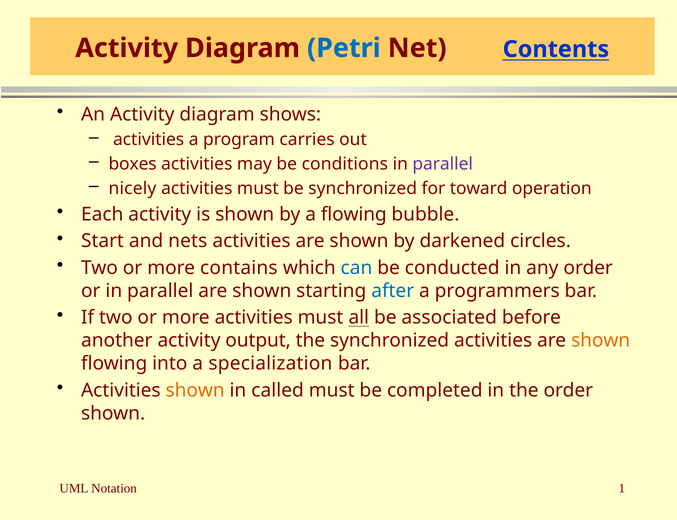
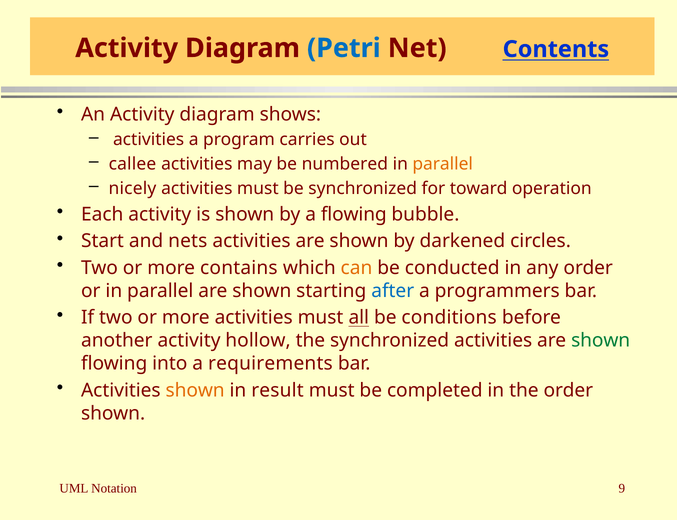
boxes: boxes -> callee (132, 164)
conditions: conditions -> numbered (345, 164)
parallel colour: purple -> orange (443, 164)
can colour: blue -> orange (357, 268)
associated: associated -> conditions (449, 318)
output: output -> hollow (258, 341)
shown colour: orange -> green (601, 341)
specialization: specialization -> requirements (270, 364)
called: called -> result (278, 391)
1: 1 -> 9 (622, 489)
